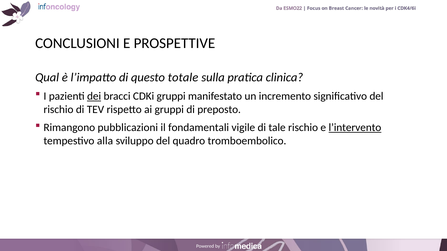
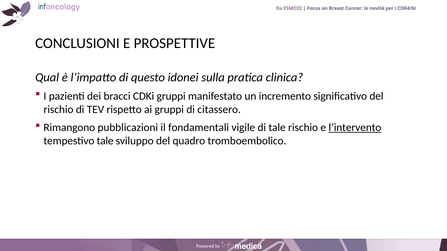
totale: totale -> idonei (183, 78)
dei underline: present -> none (94, 96)
preposto: preposto -> citassero (219, 110)
tempestivo alla: alla -> tale (105, 141)
